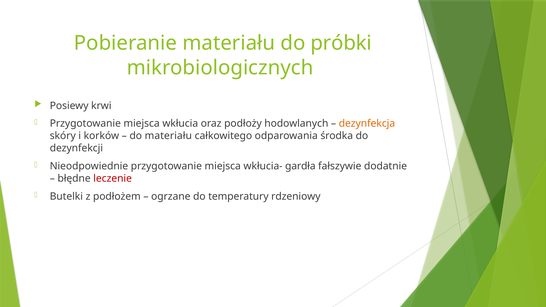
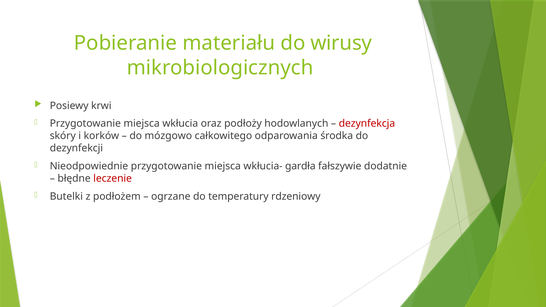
próbki: próbki -> wirusy (341, 43)
dezynfekcja colour: orange -> red (367, 124)
do materiału: materiału -> mózgowo (168, 136)
